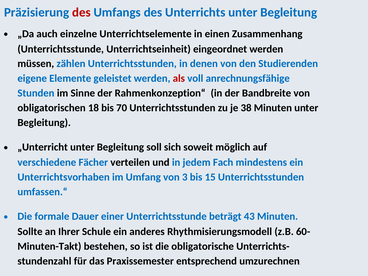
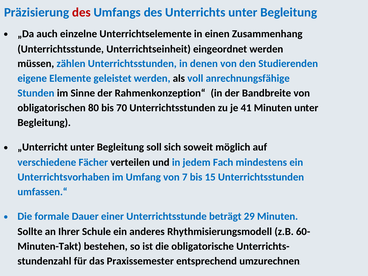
als colour: red -> black (179, 78)
18: 18 -> 80 (93, 108)
38: 38 -> 41 (246, 108)
3: 3 -> 7 (185, 177)
43: 43 -> 29 (249, 216)
